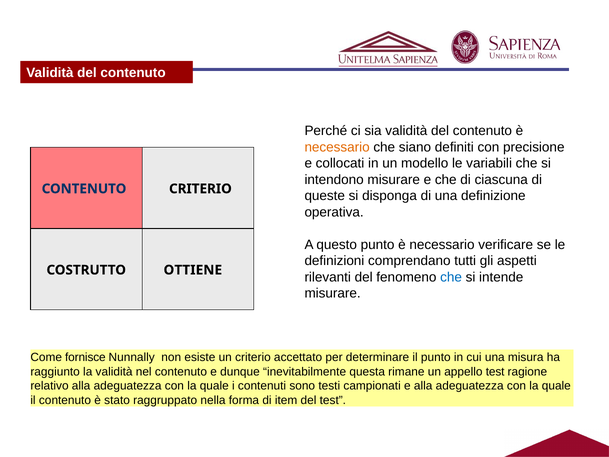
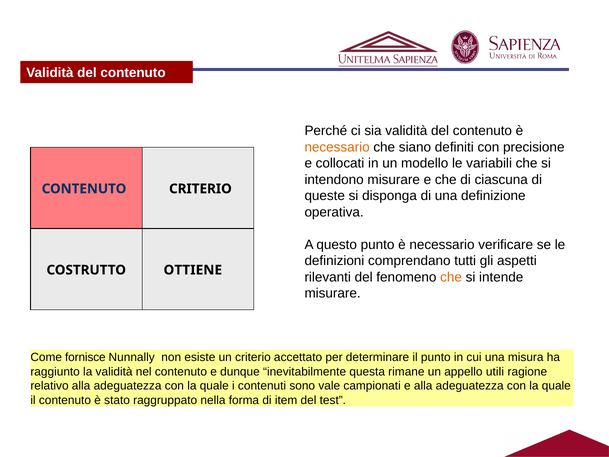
che colour: blue -> orange (451, 277)
appello test: test -> utili (495, 371)
testi: testi -> vale (329, 386)
